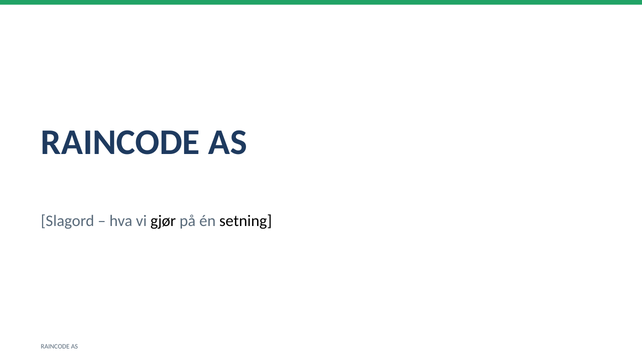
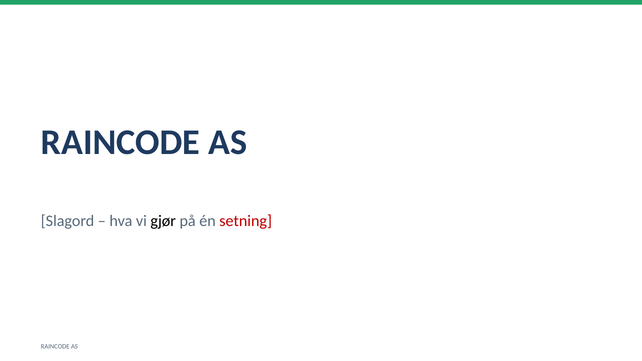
setning colour: black -> red (246, 221)
